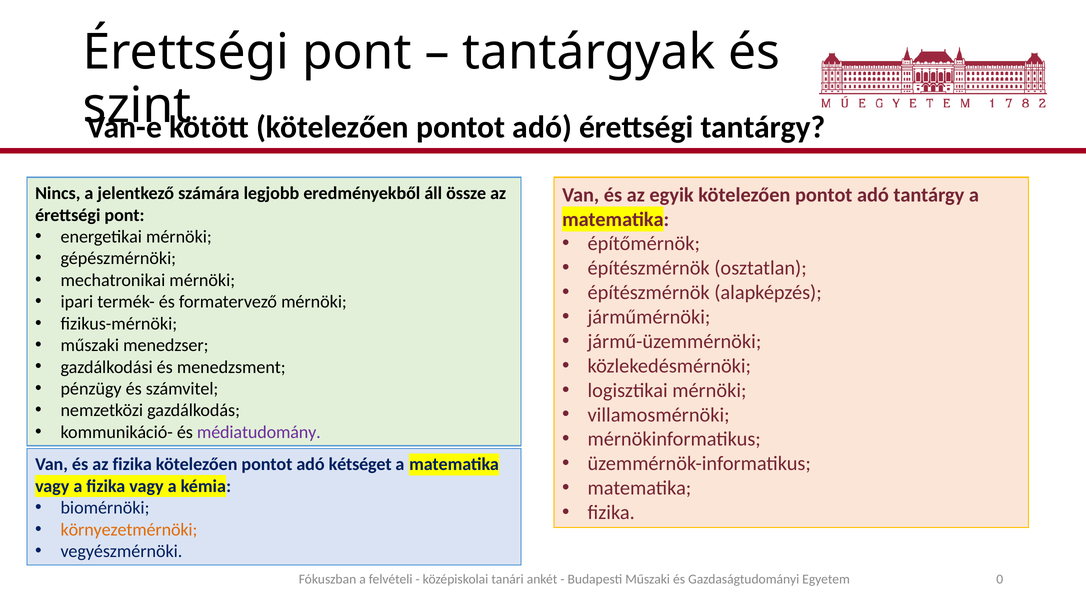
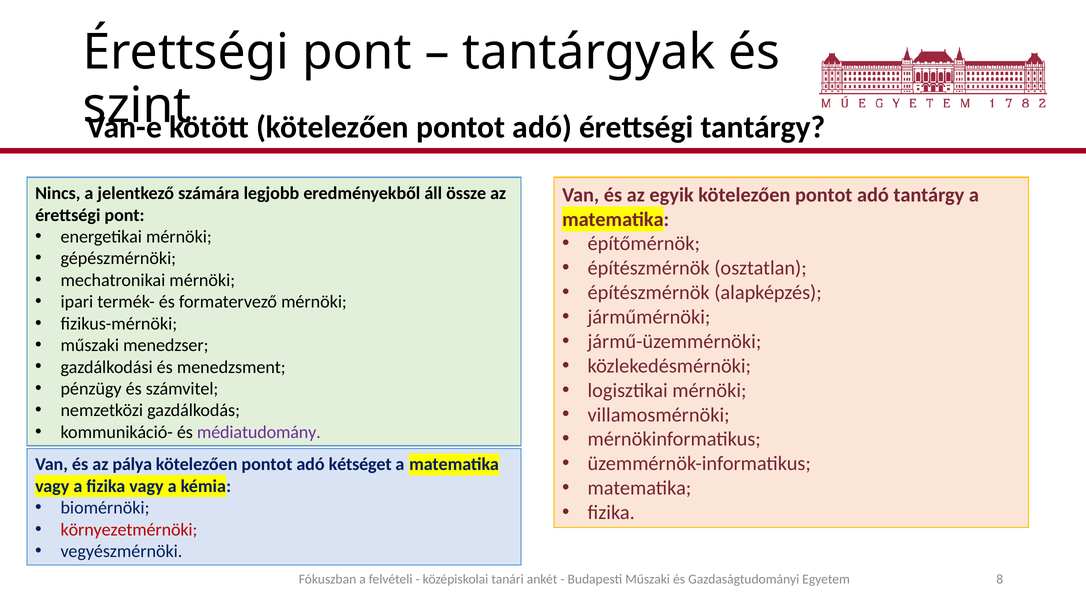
az fizika: fizika -> pálya (132, 464)
környezetmérnöki colour: orange -> red (129, 530)
0: 0 -> 8 (1000, 579)
